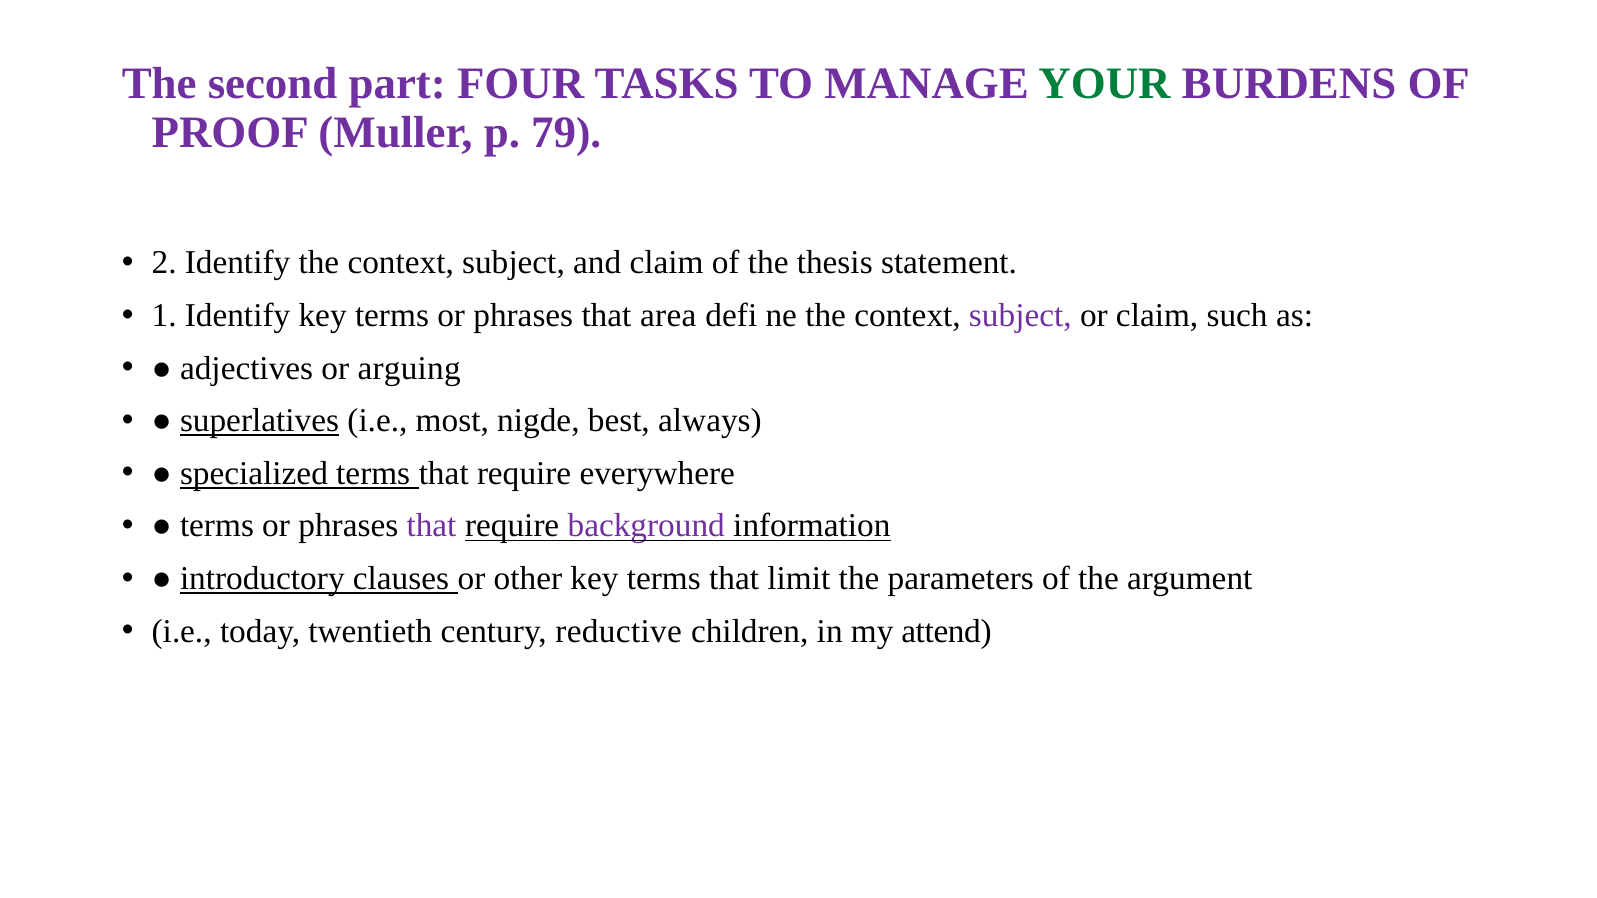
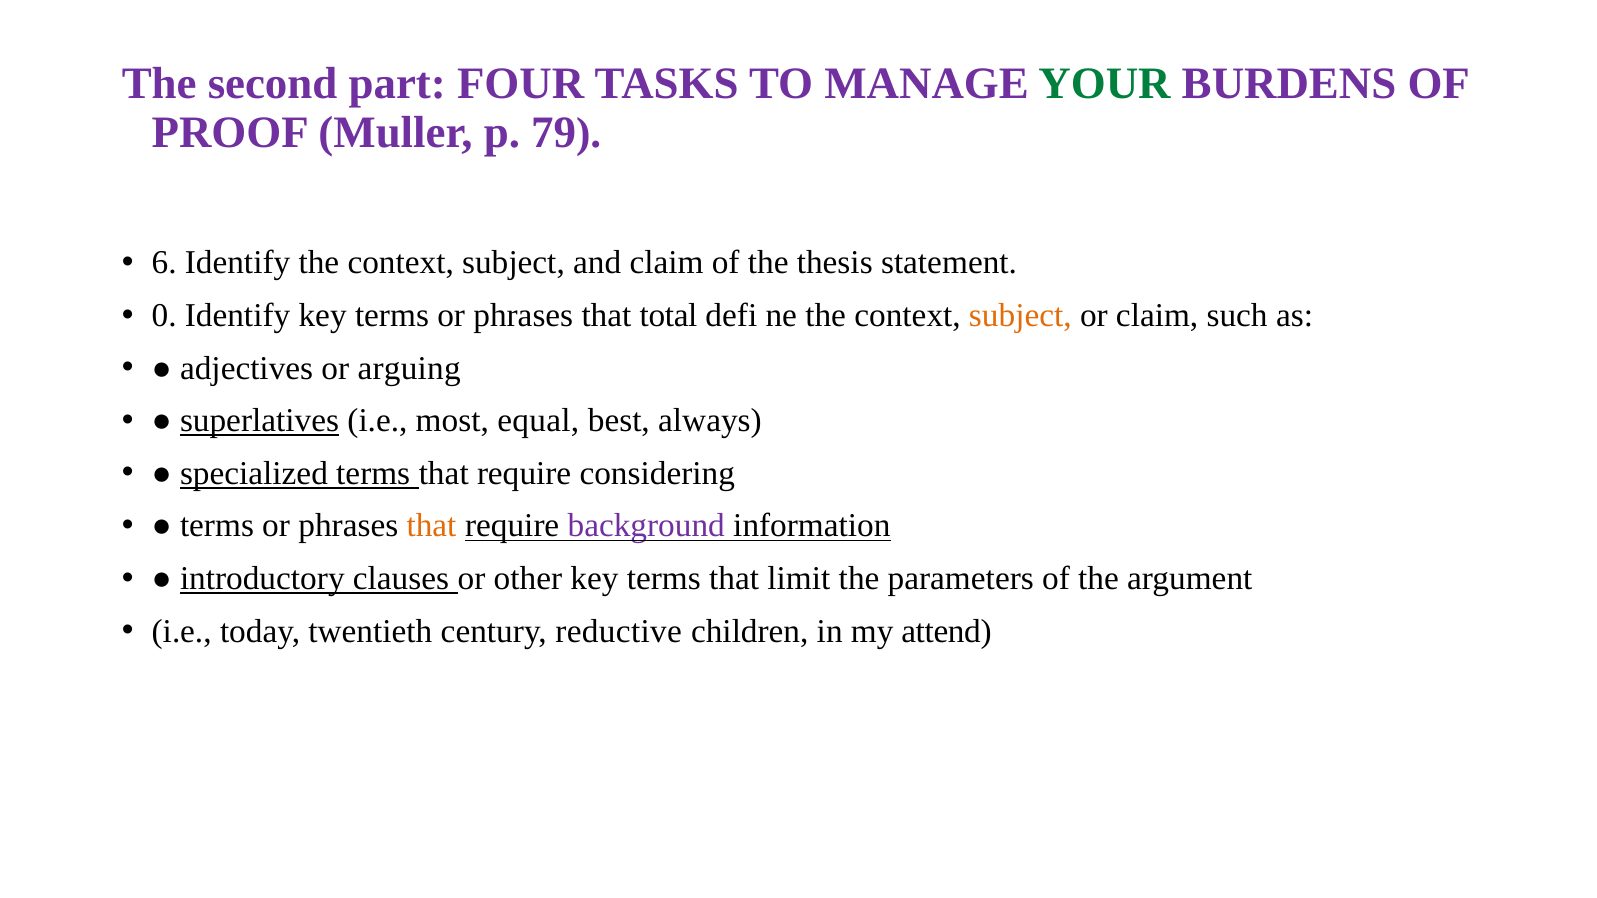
2: 2 -> 6 (164, 263)
1: 1 -> 0 (164, 316)
area: area -> total (669, 316)
subject colour: purple -> orange (1020, 316)
nigde: nigde -> equal (538, 421)
everywhere: everywhere -> considering (657, 473)
that colour: purple -> orange (432, 526)
